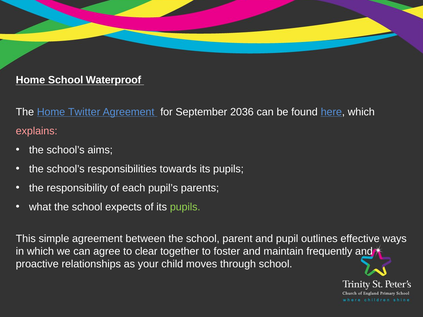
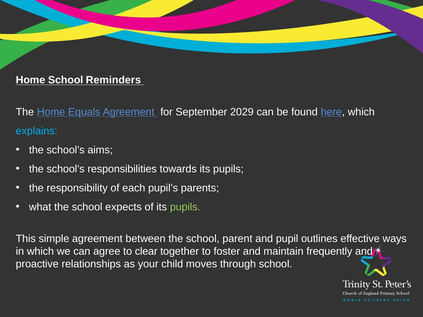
Waterproof: Waterproof -> Reminders (113, 80)
Twitter: Twitter -> Equals (84, 112)
2036: 2036 -> 2029 (242, 112)
explains colour: pink -> light blue (37, 131)
